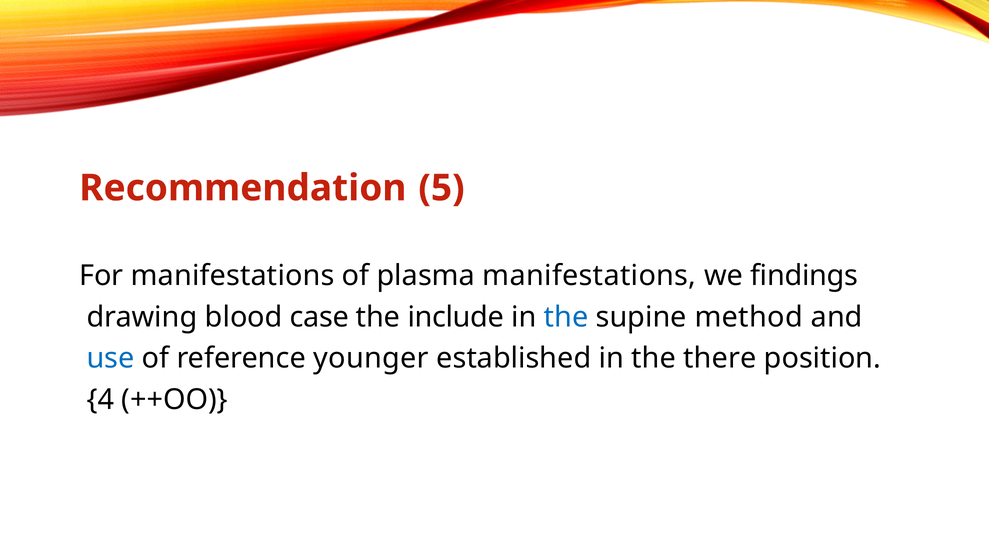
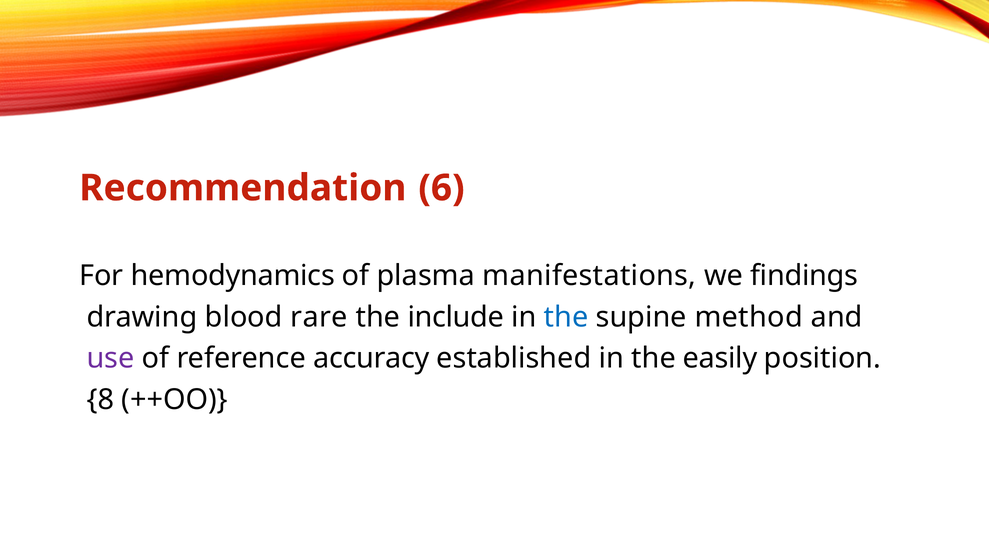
5: 5 -> 6 (441, 188)
For manifestations: manifestations -> hemodynamics (233, 275)
case: case -> rare (319, 317)
use colour: blue -> purple (111, 358)
younger: younger -> accuracy (371, 358)
there: there -> easily (720, 358)
4: 4 -> 8 (100, 399)
